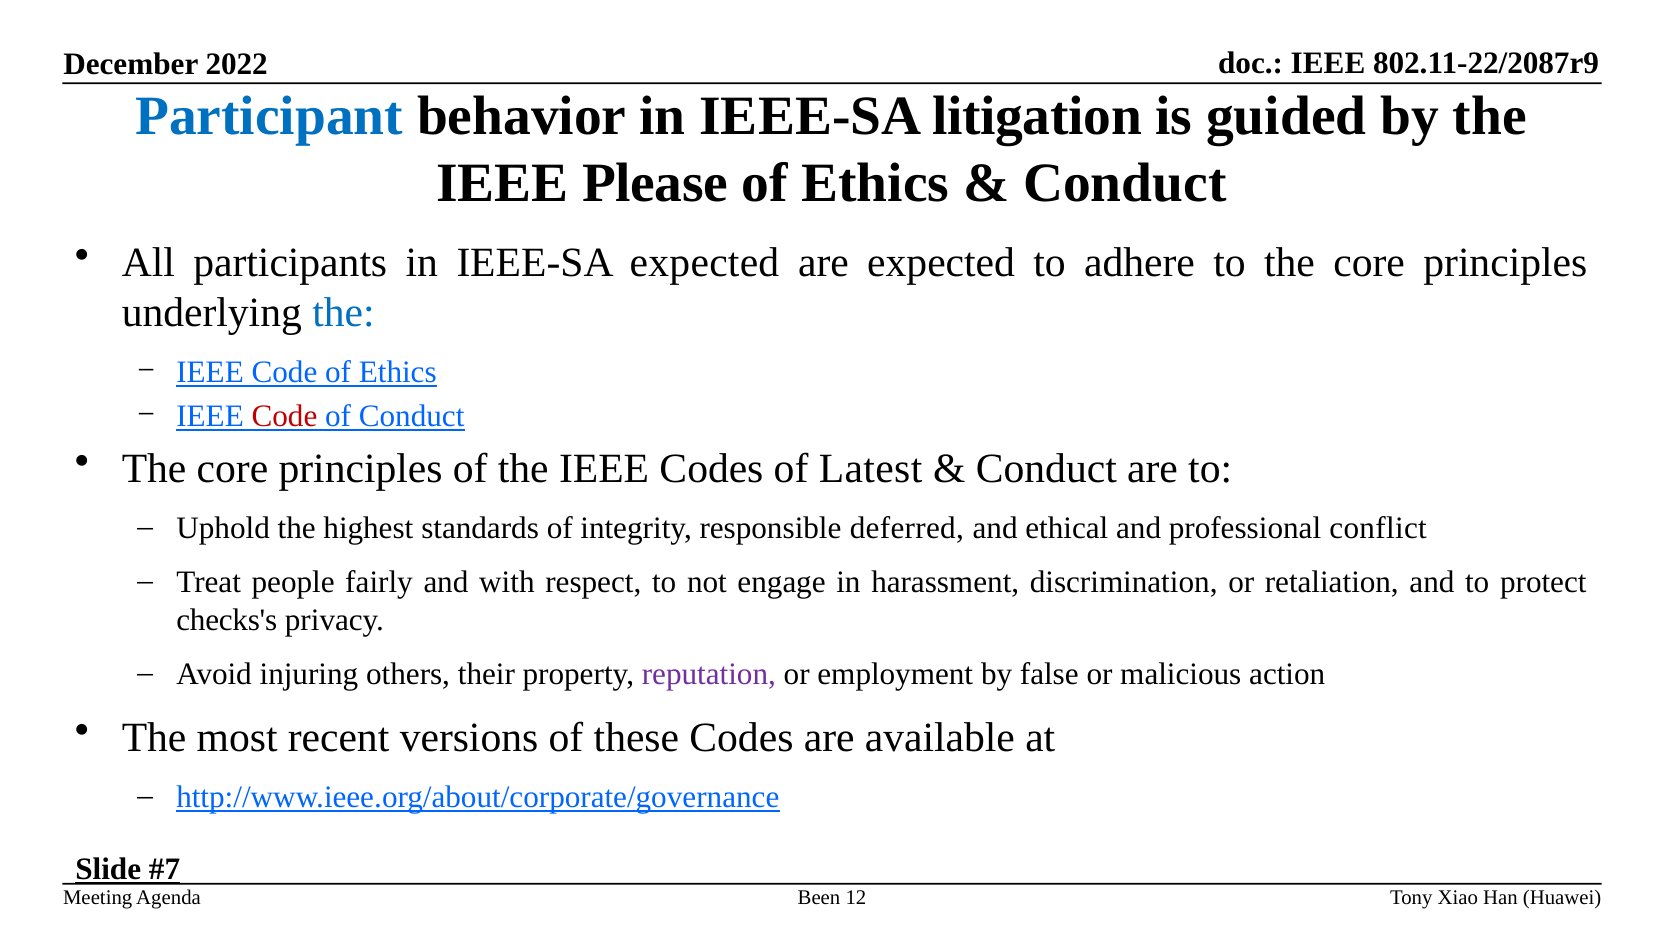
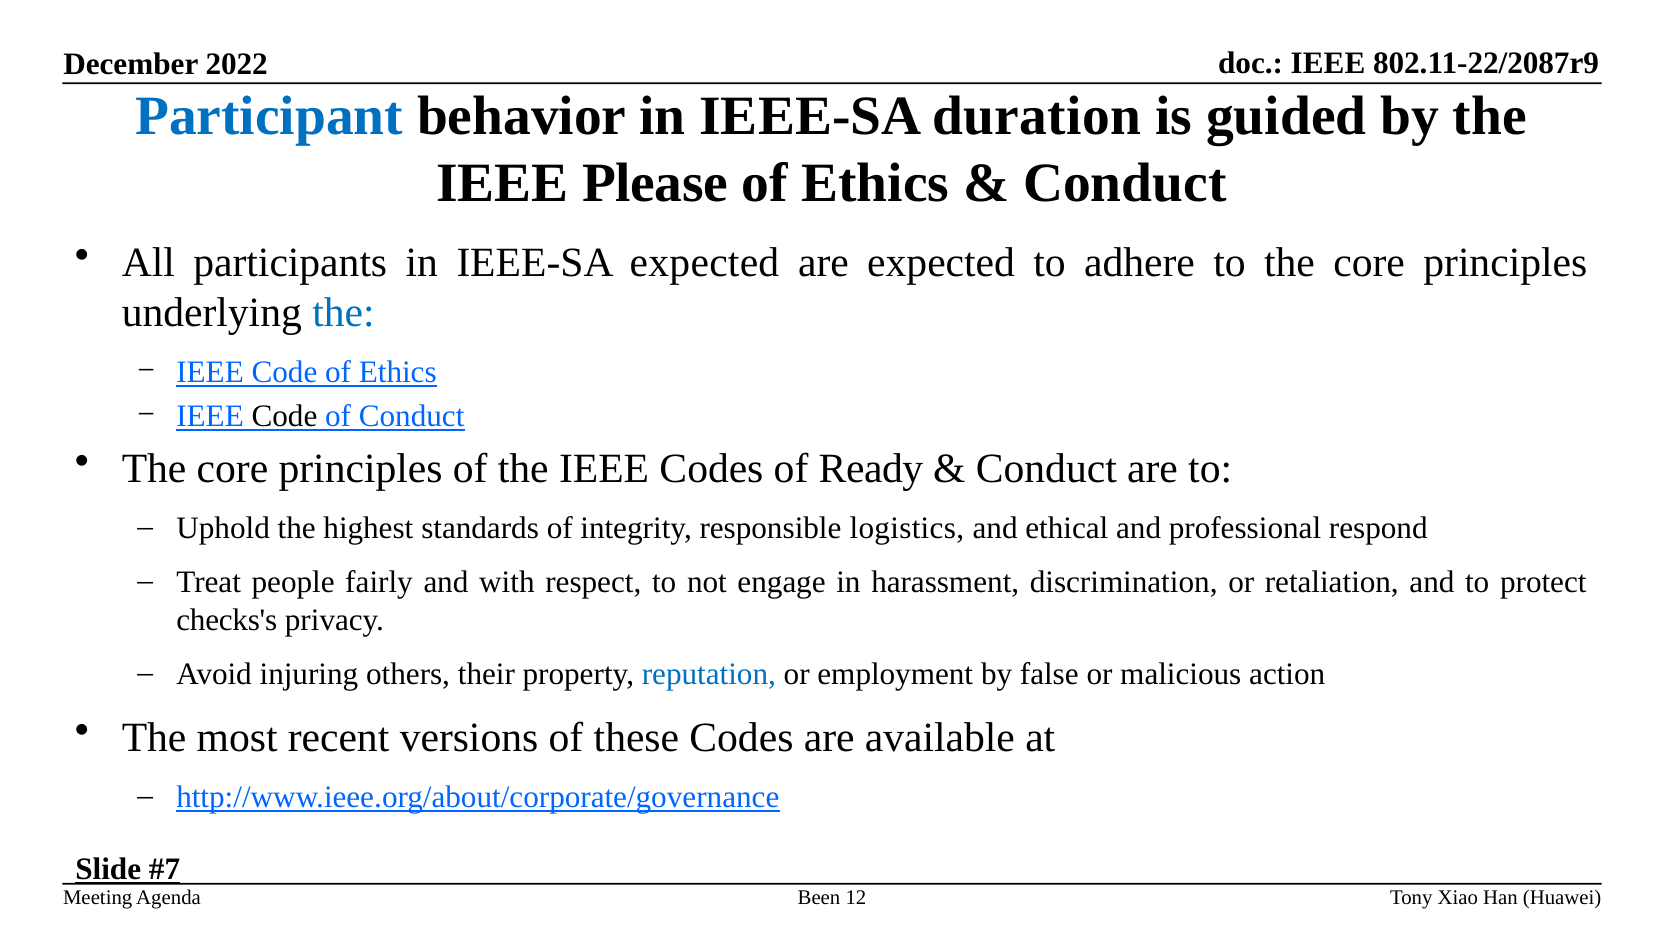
litigation: litigation -> duration (1037, 116)
Code colour: red -> black (284, 416)
Latest: Latest -> Ready (871, 469)
deferred: deferred -> logistics (907, 529)
conflict: conflict -> respond (1378, 529)
reputation colour: purple -> blue (709, 674)
